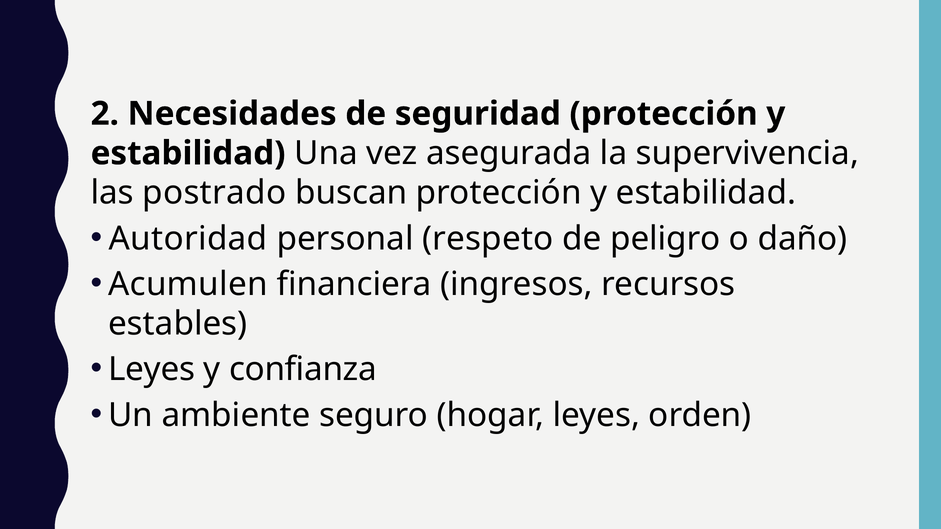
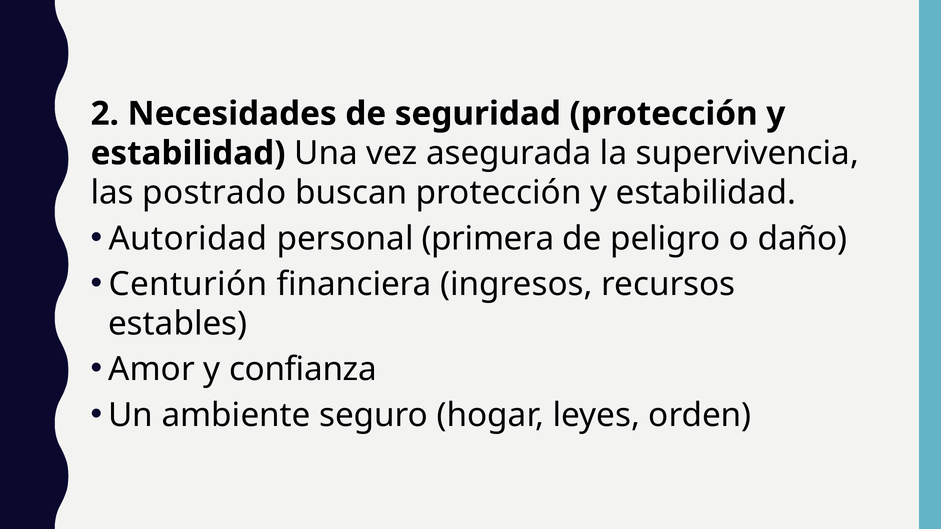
respeto: respeto -> primera (488, 239)
Acumulen: Acumulen -> Centurión (188, 284)
Leyes: Leyes -> Amor (152, 370)
